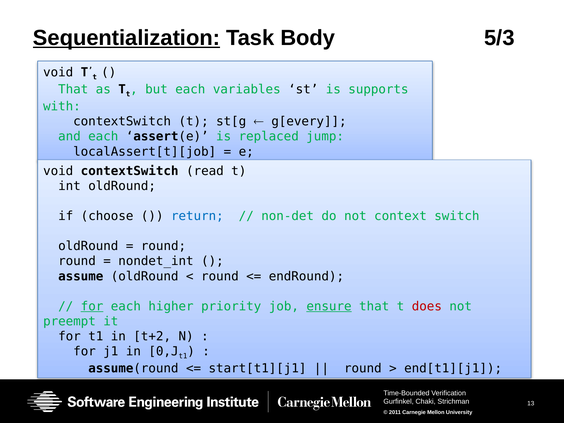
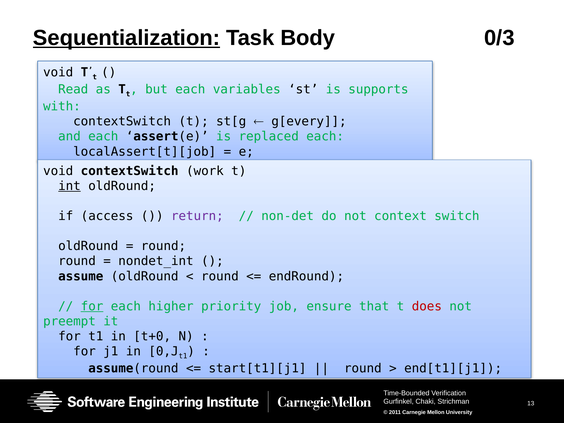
5/3: 5/3 -> 0/3 (499, 38)
That: That -> Read (73, 89)
replaced jump: jump -> each (325, 137)
read: read -> work (205, 171)
int underline: none -> present (69, 186)
choose: choose -> access (107, 216)
return colour: blue -> purple (197, 216)
ensure underline: present -> none (329, 306)
t+2: t+2 -> t+0 (152, 336)
